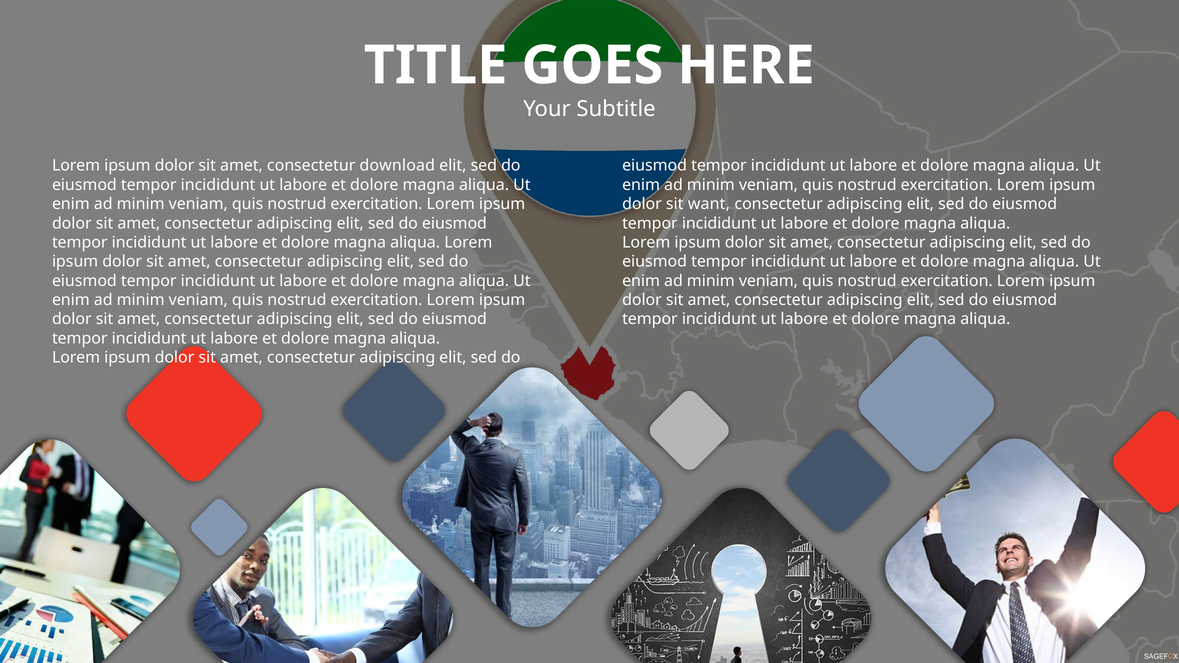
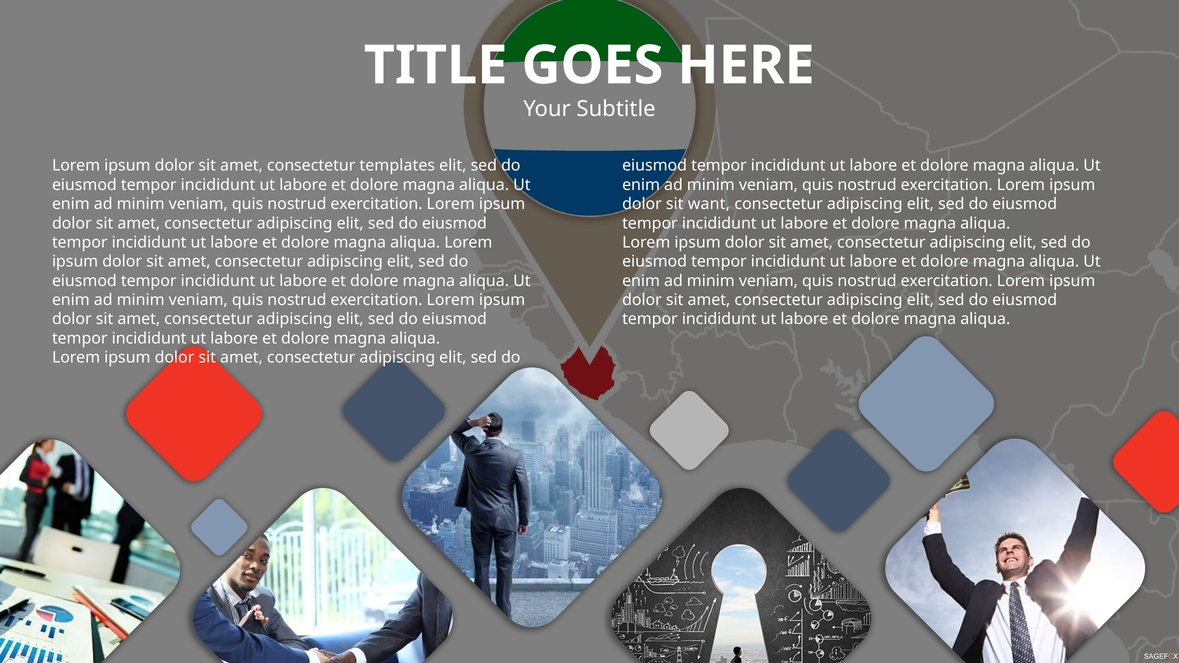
download: download -> templates (397, 166)
